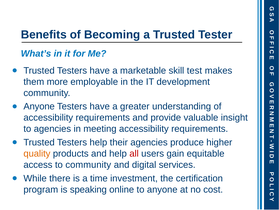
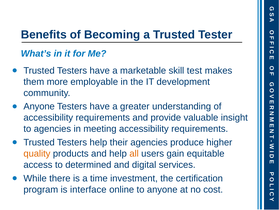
all colour: red -> orange (134, 153)
to community: community -> determined (88, 164)
speaking: speaking -> interface (88, 189)
